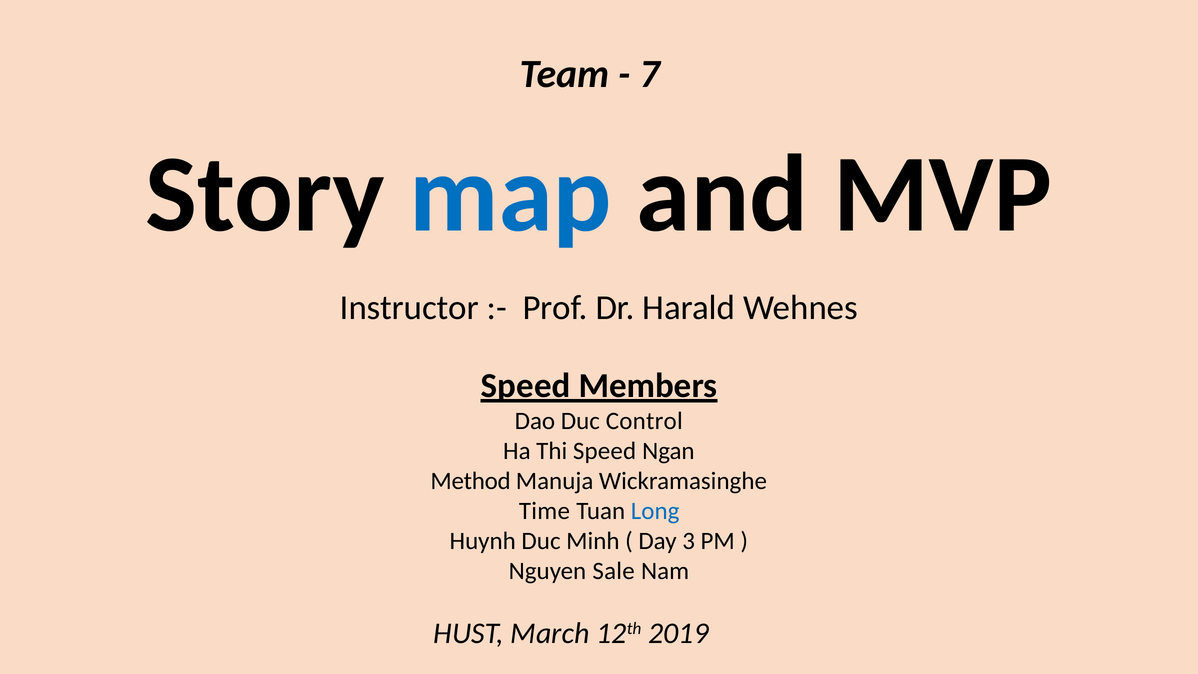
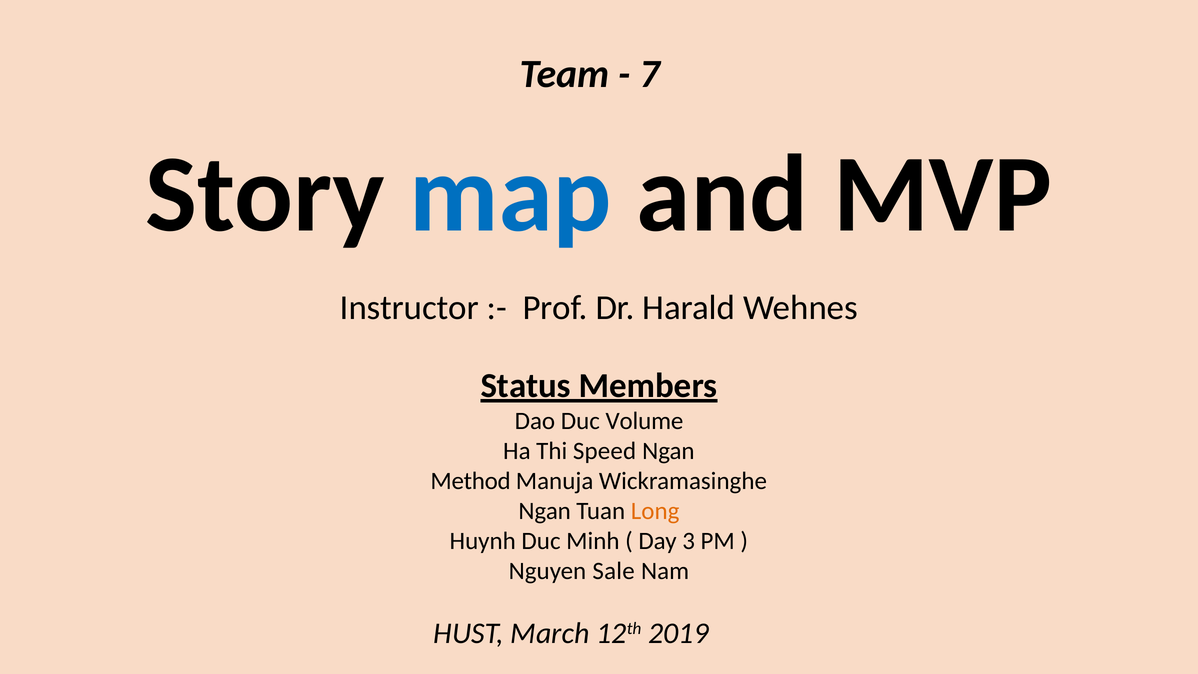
Speed: Speed -> Status (526, 386)
Control: Control -> Volume (644, 421)
Time: Time -> Ngan (545, 511)
Long colour: blue -> orange (655, 511)
